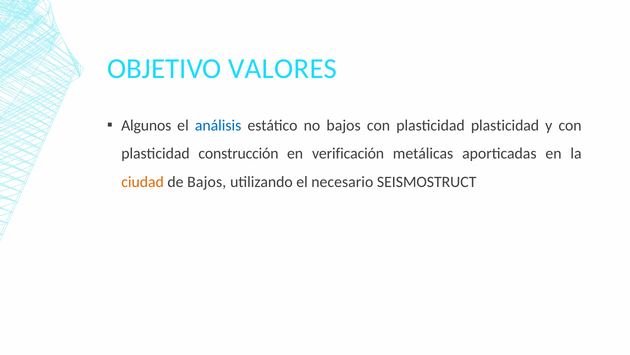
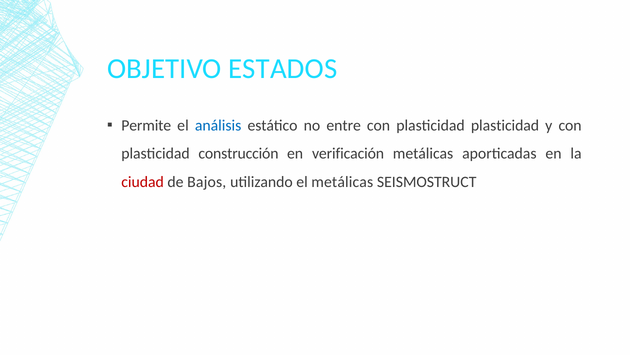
VALORES: VALORES -> ESTADOS (283, 69)
Algunos: Algunos -> Permite (146, 125)
no bajos: bajos -> entre (344, 125)
ciudad colour: orange -> red (143, 182)
el necesario: necesario -> metálicas (342, 182)
